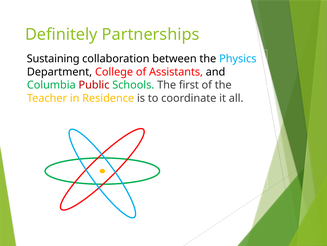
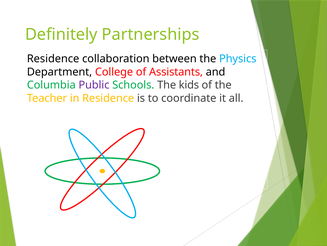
Sustaining: Sustaining -> Residence (53, 59)
Public colour: red -> purple (94, 85)
first: first -> kids (189, 85)
